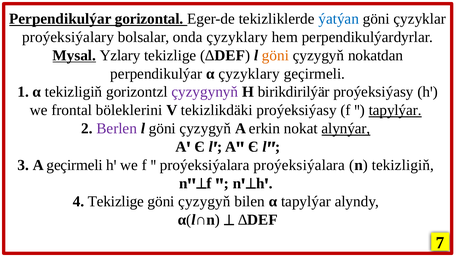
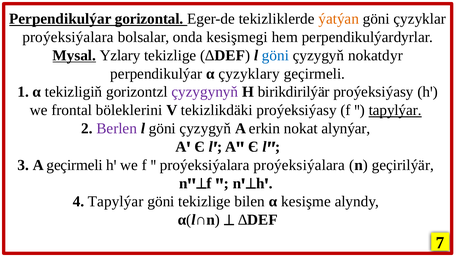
ýatýan colour: blue -> orange (339, 19)
proýeksiýalary: proýeksiýalary -> proýeksiýalara (68, 37)
onda çyzyklary: çyzyklary -> kesişmegi (237, 37)
göni colour: orange -> blue (275, 55)
nokatdan: nokatdan -> nokatdyr (375, 55)
alynýar underline: present -> none (346, 128)
n tekizligiň: tekizligiň -> geçirilýär (403, 165)
4 Tekizlige: Tekizlige -> Tapylýar (116, 201)
çyzygyň: çyzygyň -> tekizlige (204, 201)
α tapylýar: tapylýar -> kesişme (306, 201)
